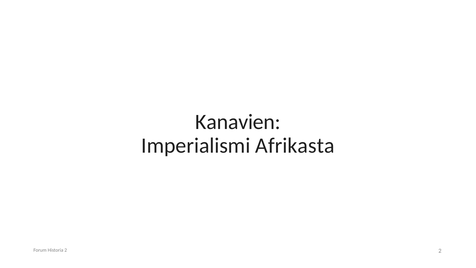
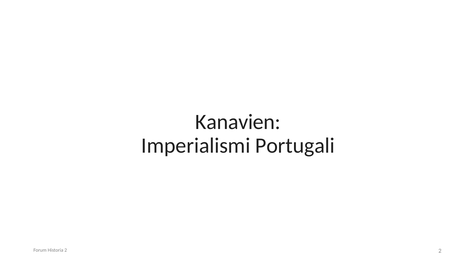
Afrikasta: Afrikasta -> Portugali (295, 146)
